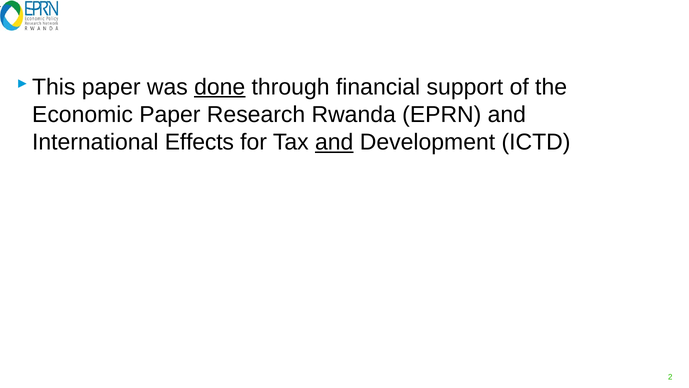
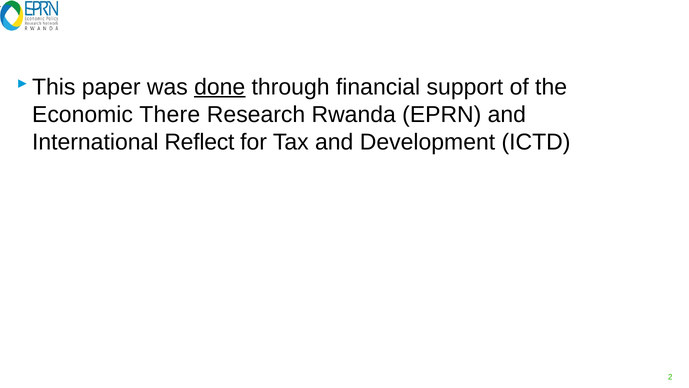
Economic Paper: Paper -> There (170, 114)
Effects: Effects -> Reflect (199, 142)
and underline: present -> none (334, 142)
